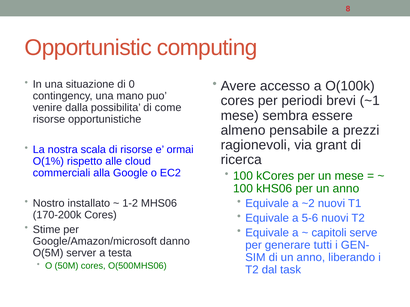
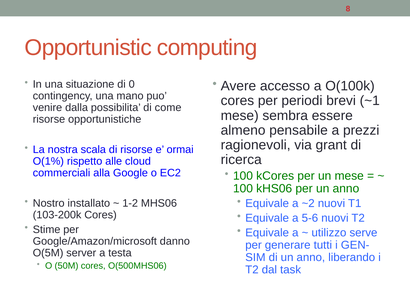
170-200k: 170-200k -> 103-200k (57, 215)
capitoli: capitoli -> utilizzo (329, 233)
